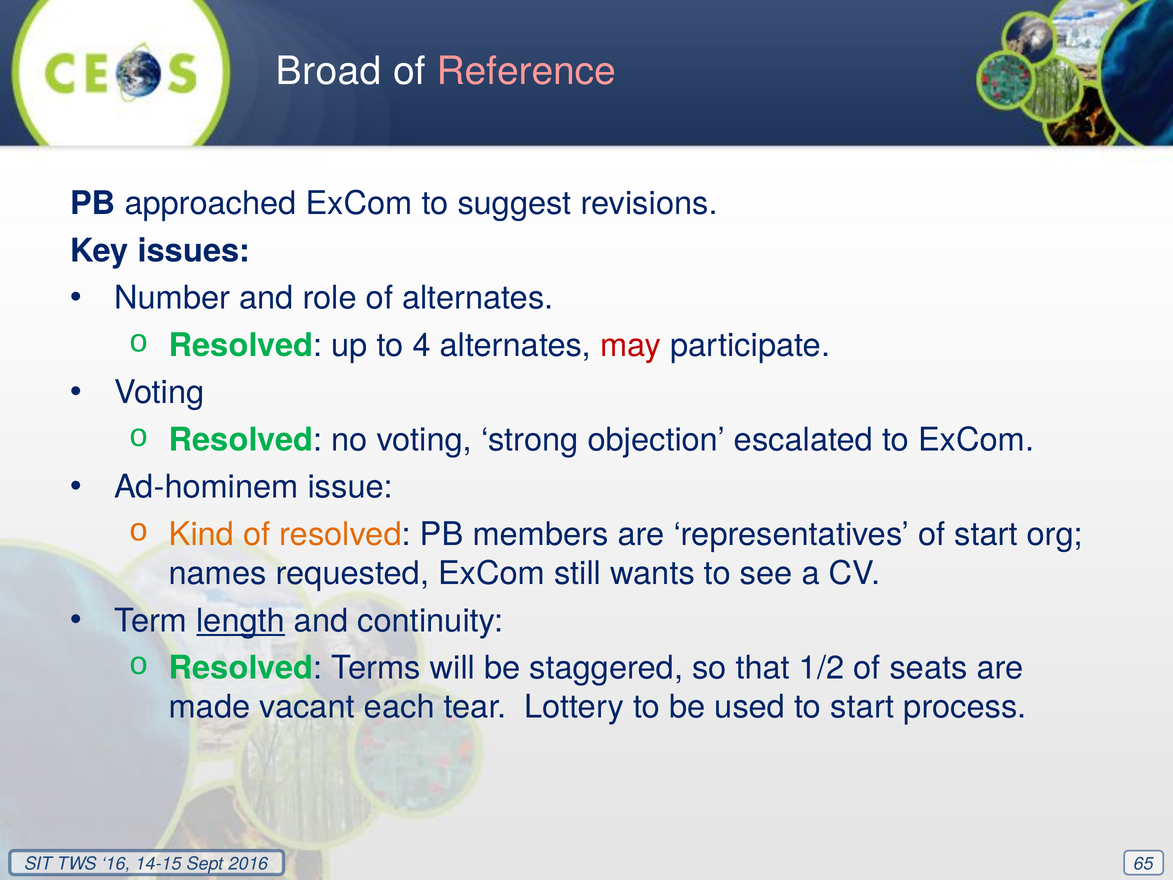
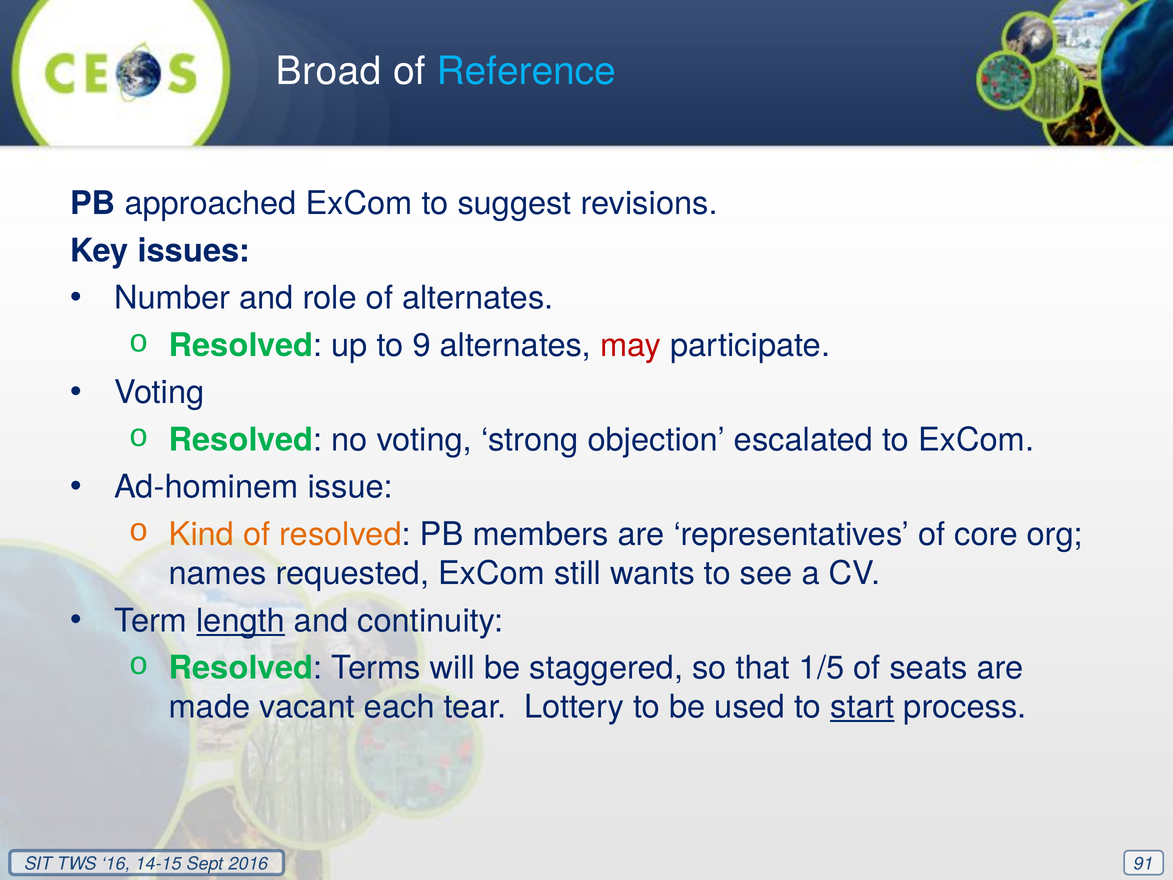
Reference colour: pink -> light blue (526, 71)
4: 4 -> 9 (422, 345)
of start: start -> core (986, 534)
1/2: 1/2 -> 1/5 (822, 668)
start underline: none -> present (862, 707)
65: 65 -> 91 (1144, 864)
